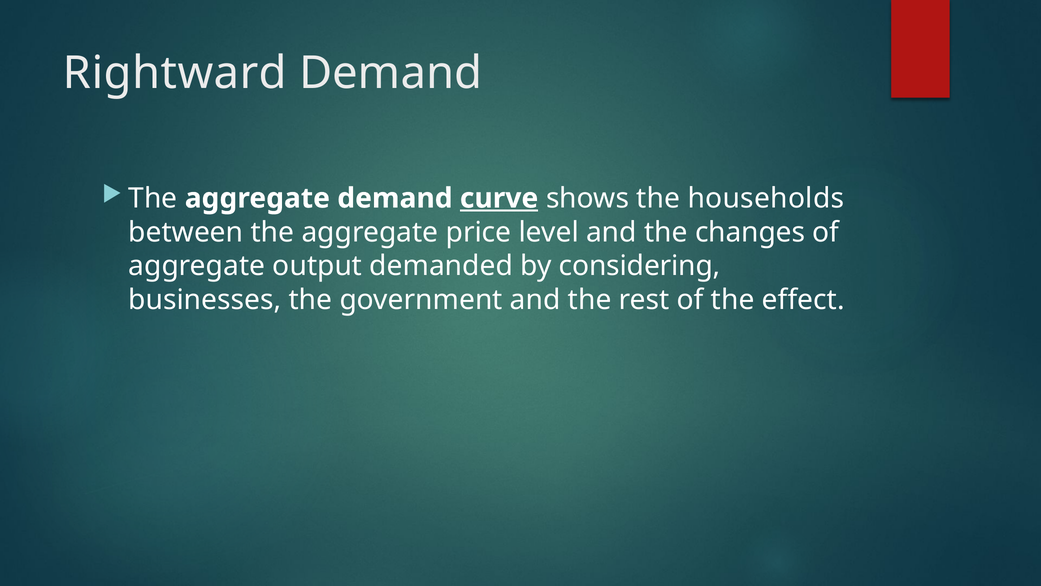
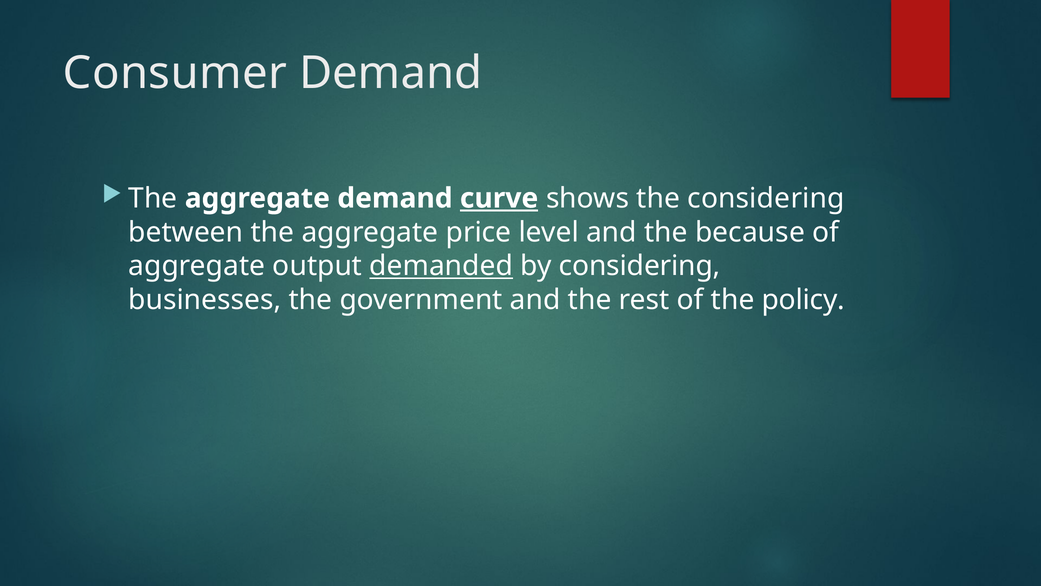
Rightward: Rightward -> Consumer (175, 73)
the households: households -> considering (766, 198)
changes: changes -> because (750, 232)
demanded underline: none -> present (441, 266)
effect: effect -> policy (803, 300)
